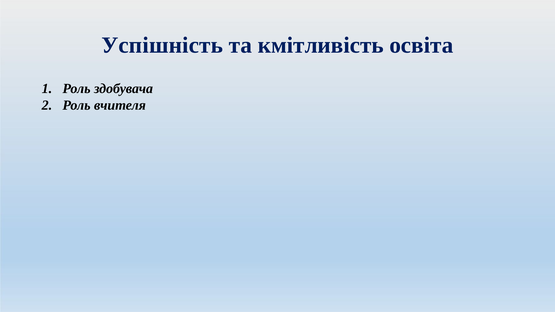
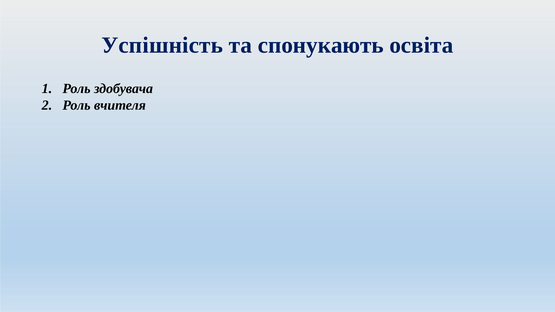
кмітливість: кмітливість -> спонукають (321, 45)
